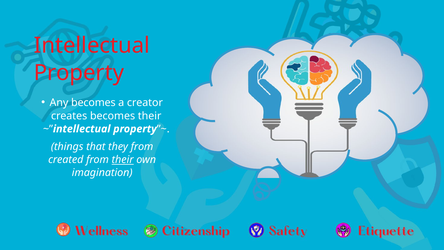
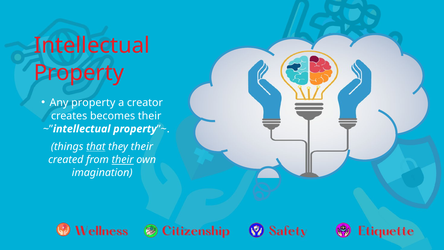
Any becomes: becomes -> property (93, 103)
that underline: none -> present (96, 146)
they from: from -> their (142, 146)
